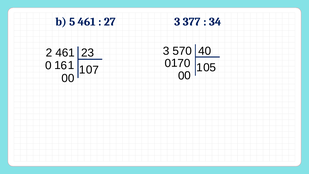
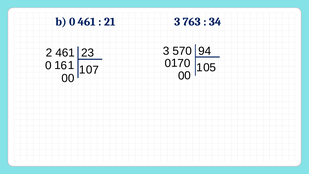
b 5: 5 -> 0 (72, 22)
27: 27 -> 21 (110, 22)
377: 377 -> 763 (192, 22)
40: 40 -> 94 (205, 51)
